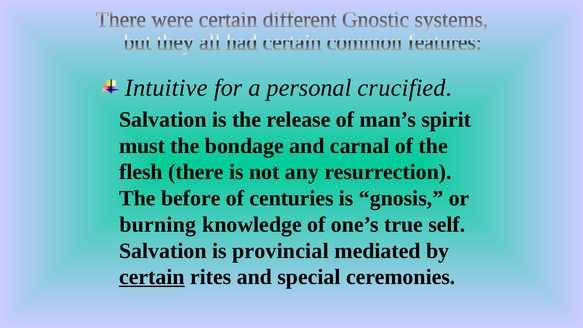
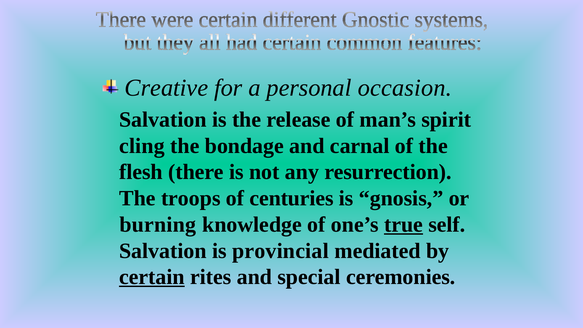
Intuitive: Intuitive -> Creative (166, 88)
crucified: crucified -> occasion (405, 88)
must: must -> cling (142, 146)
before: before -> troops (191, 198)
true underline: none -> present (403, 225)
